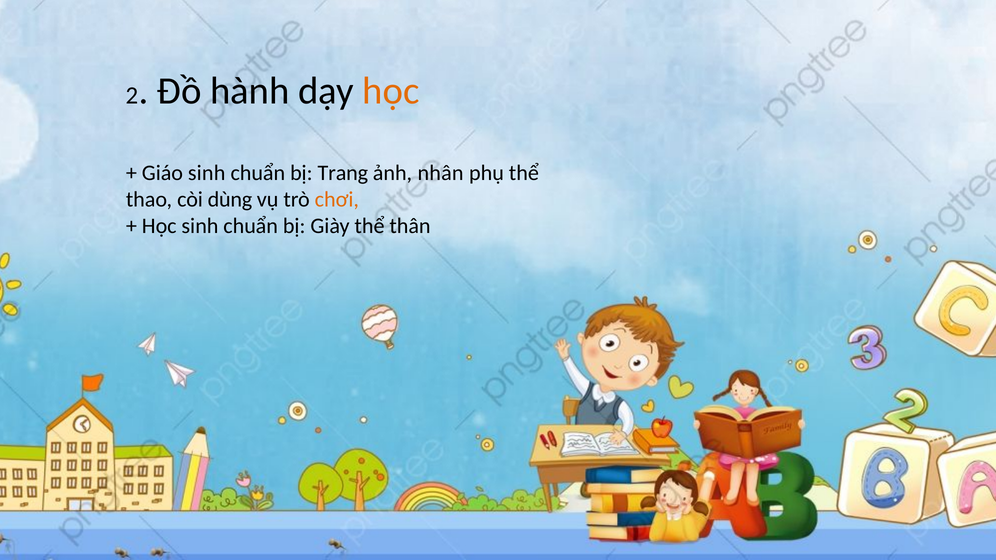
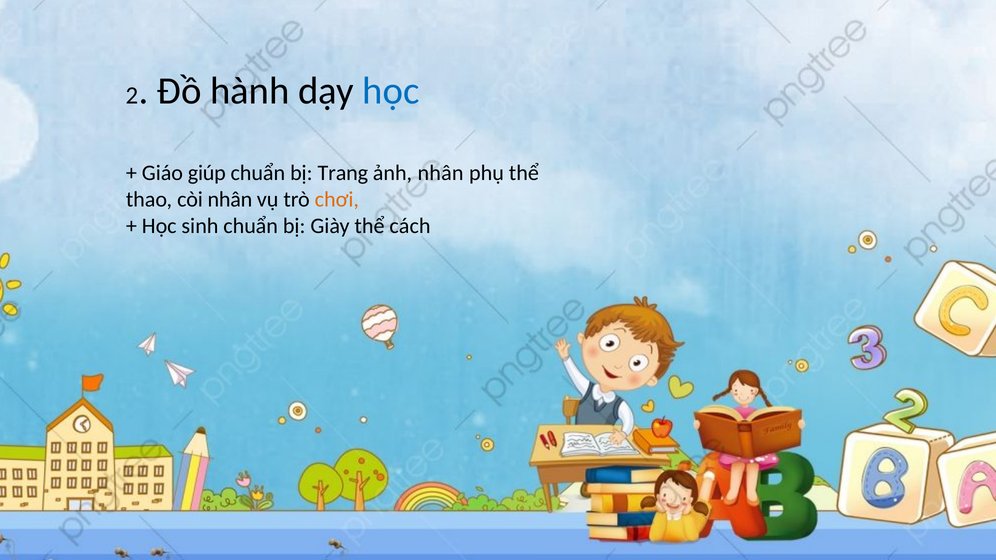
học colour: orange -> blue (391, 91)
Giáo sinh: sinh -> giúp (207, 173)
còi dùng: dùng -> nhân (230, 199)
thân: thân -> cách (410, 226)
